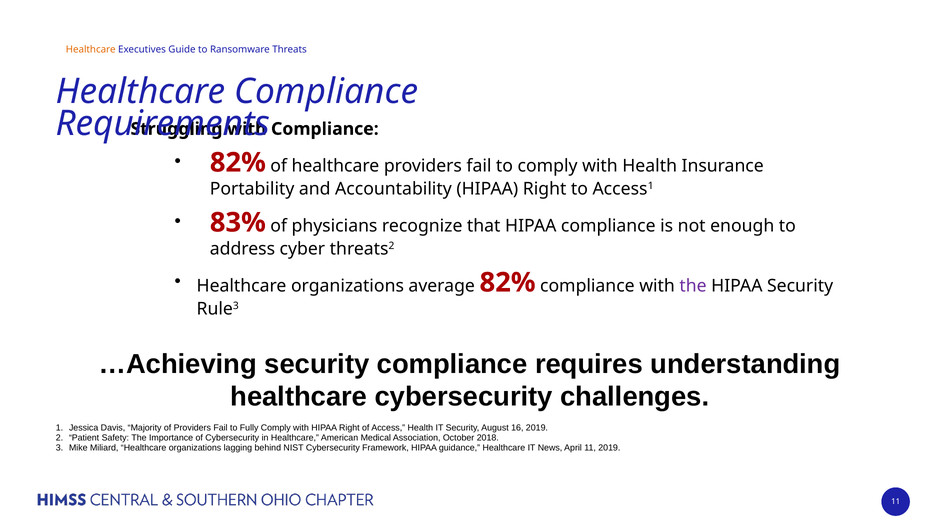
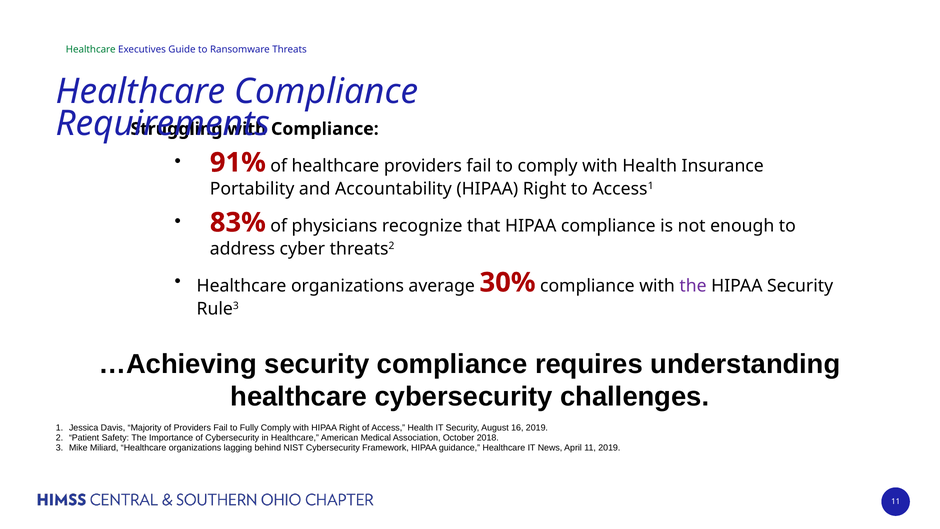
Healthcare colour: orange -> green (91, 49)
82%: 82% -> 91% (238, 162)
average 82%: 82% -> 30% (508, 282)
